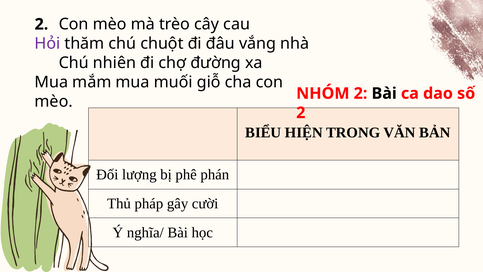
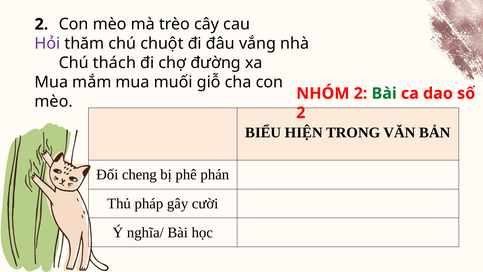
nhiên: nhiên -> thách (114, 63)
Bài colour: black -> green (384, 93)
lượng: lượng -> cheng (139, 175)
